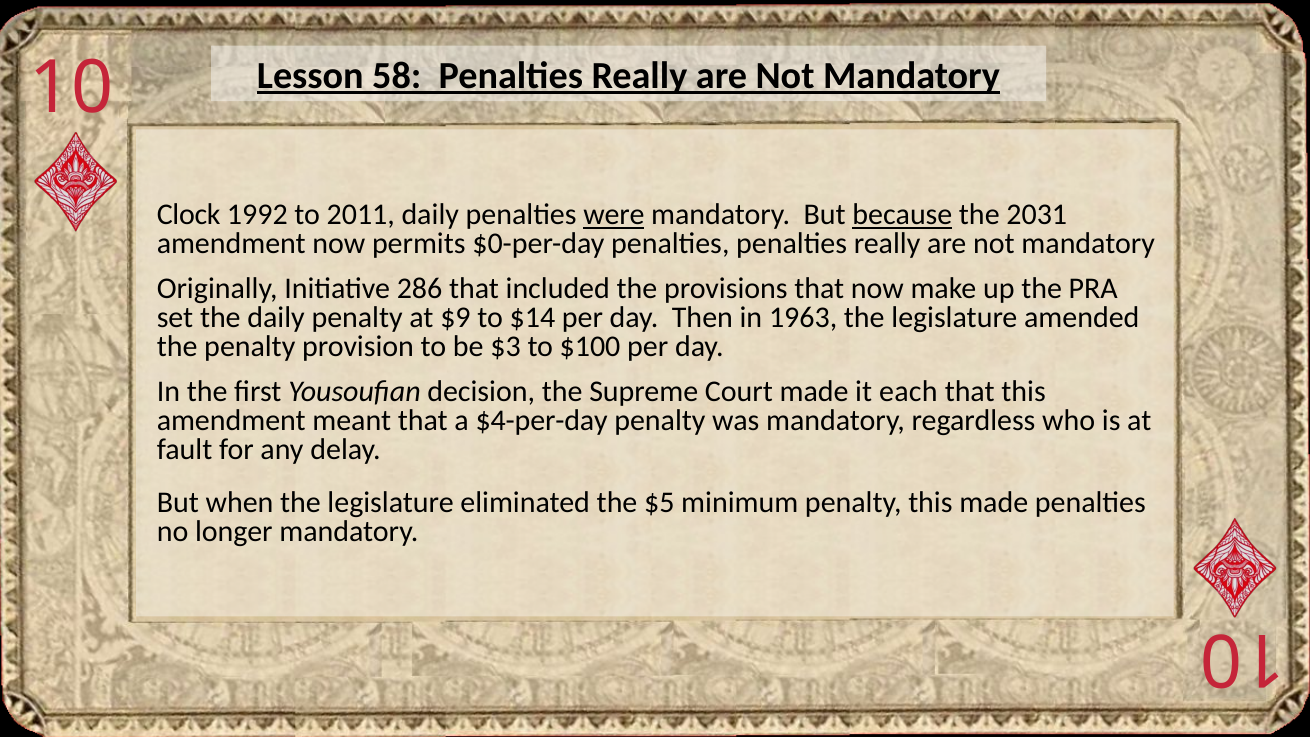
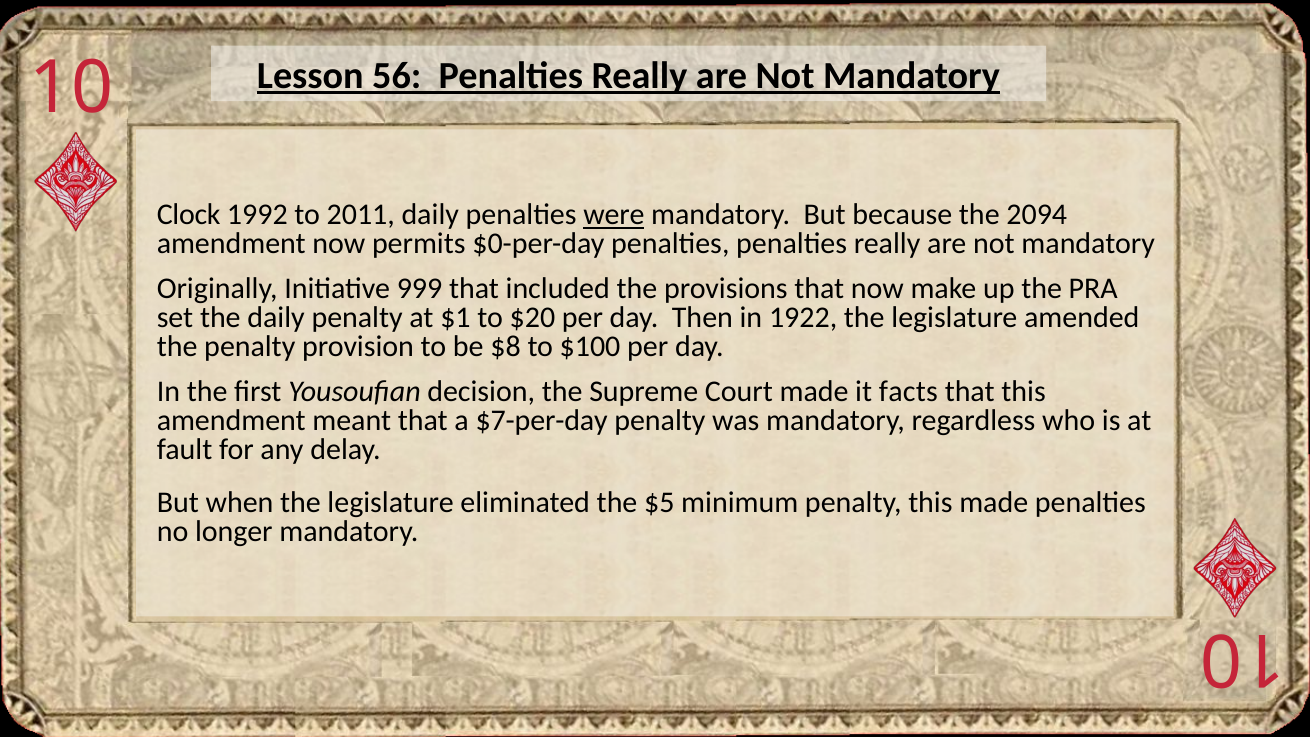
58: 58 -> 56 (397, 76)
because underline: present -> none (902, 215)
2031: 2031 -> 2094 (1037, 215)
286: 286 -> 999 (420, 289)
$9: $9 -> $1 (455, 318)
$14: $14 -> $20 (532, 318)
1963: 1963 -> 1922 (803, 318)
$3: $3 -> $8 (506, 347)
each: each -> facts (908, 392)
$4-per-day: $4-per-day -> $7-per-day (542, 421)
